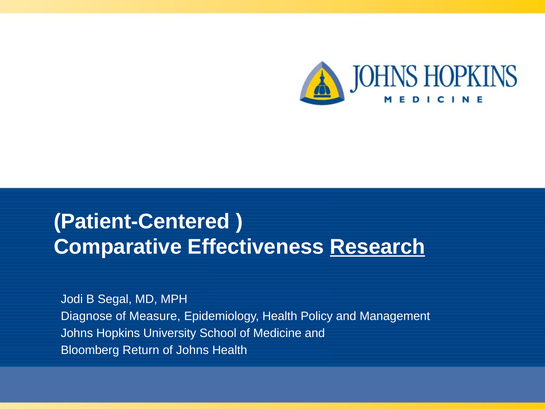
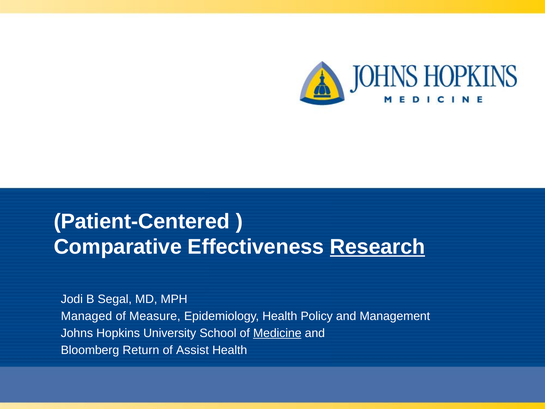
Diagnose: Diagnose -> Managed (87, 316)
Medicine underline: none -> present (277, 333)
of Johns: Johns -> Assist (192, 350)
